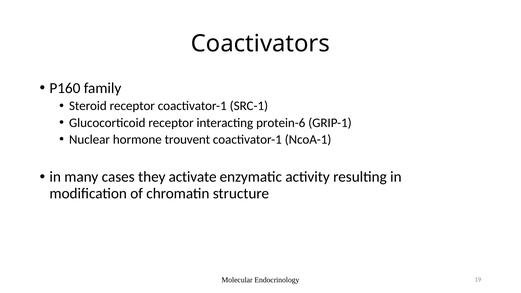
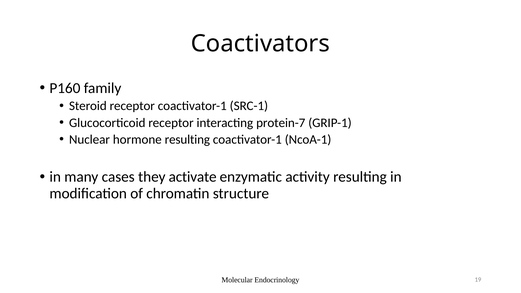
protein-6: protein-6 -> protein-7 (281, 123)
hormone trouvent: trouvent -> resulting (187, 140)
